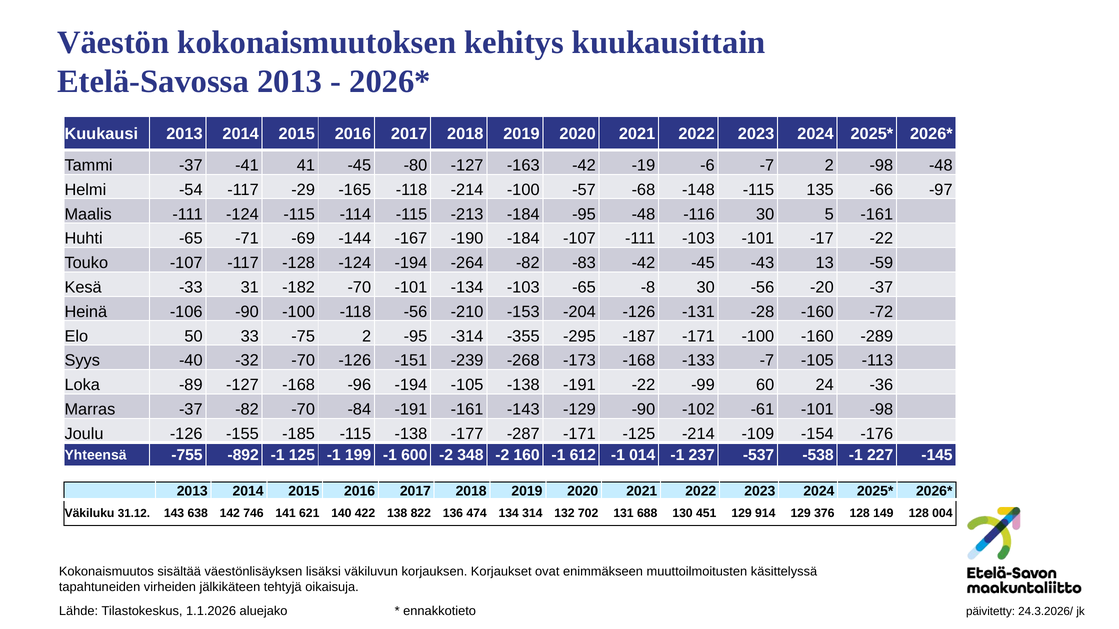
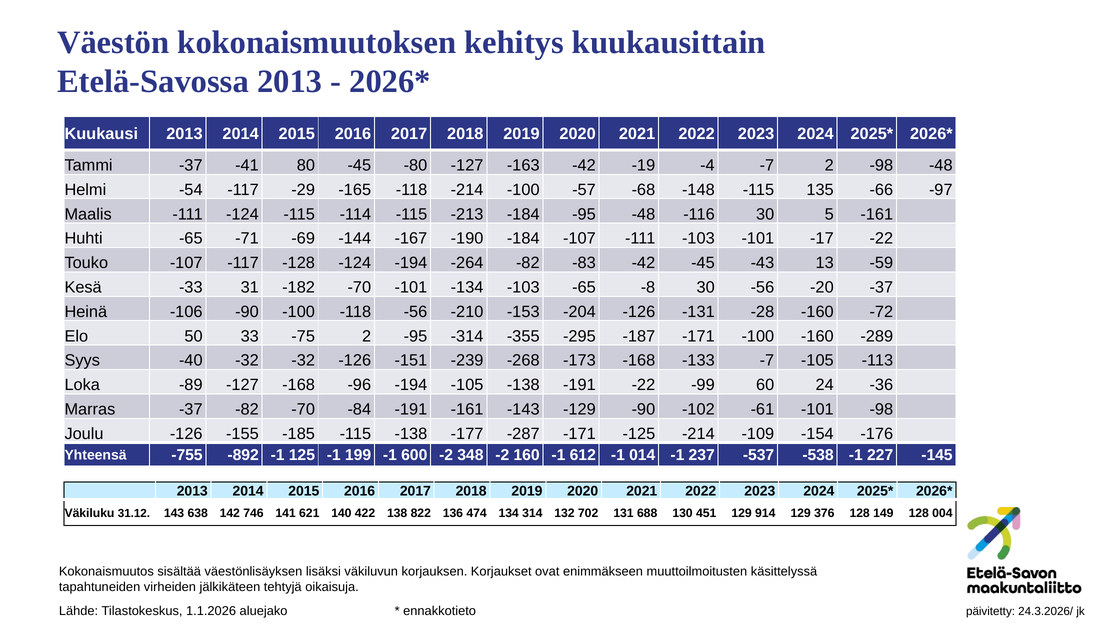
41: 41 -> 80 (306, 166)
-6: -6 -> -4 (707, 166)
-32 -70: -70 -> -32 (303, 361)
